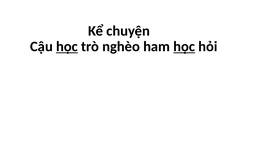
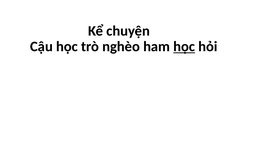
học underline: present -> none (67, 47)
